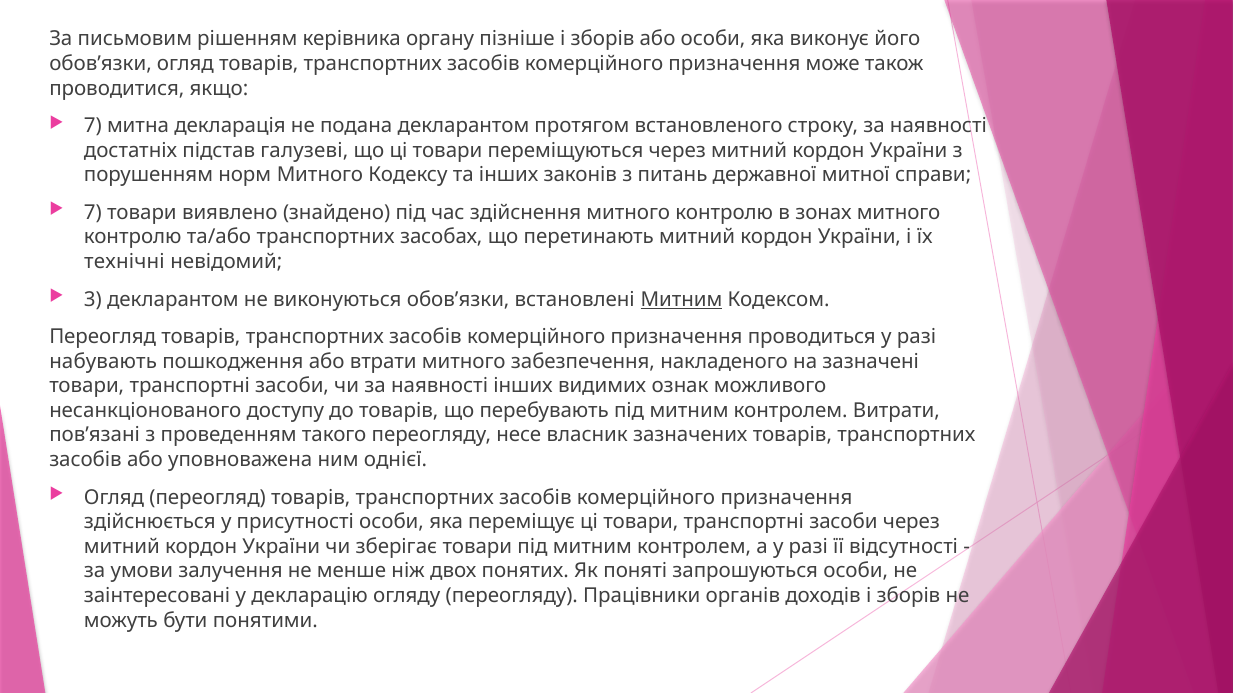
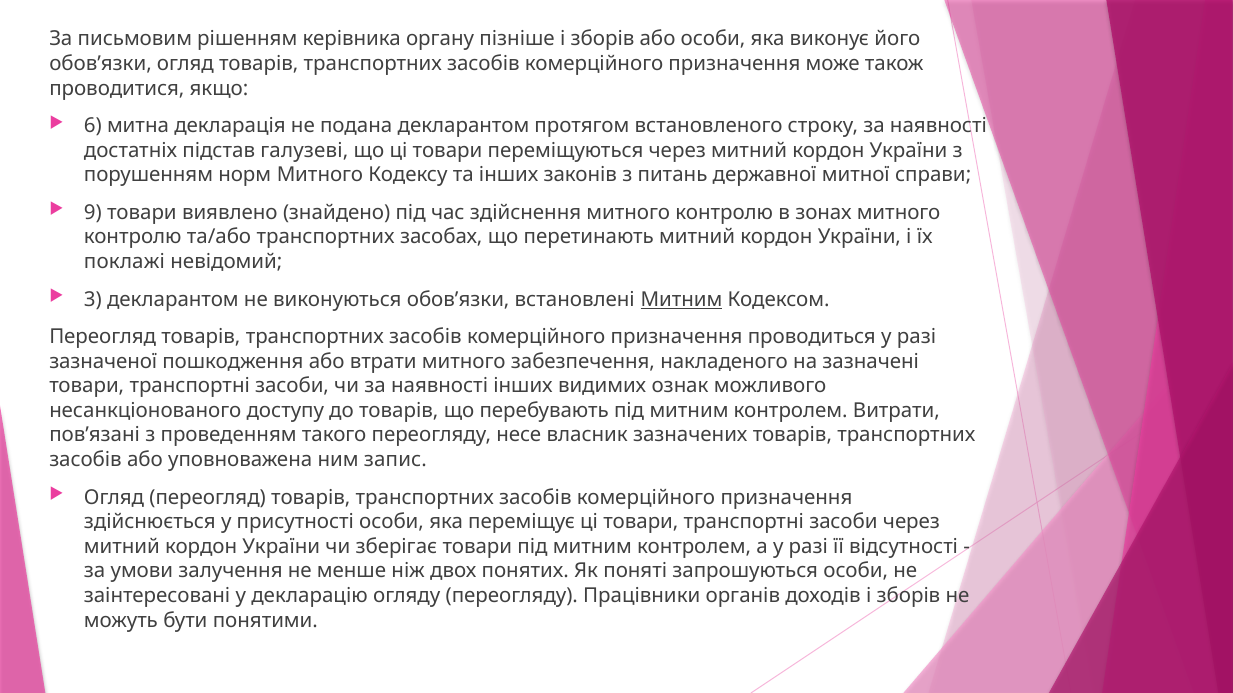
7: 7 -> 6 (93, 126)
7: 7 -> 9 (93, 213)
технічні: технічні -> поклажі (124, 262)
набувають: набувають -> зазначеної (103, 362)
однієї: однієї -> запис (395, 460)
